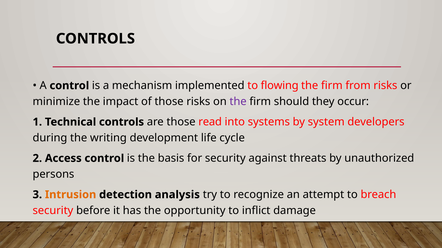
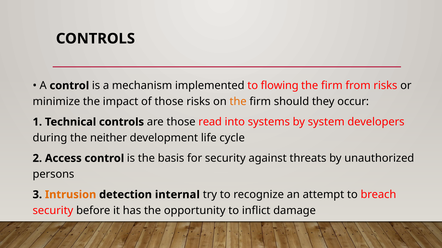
the colour: purple -> orange (238, 102)
writing: writing -> neither (108, 138)
analysis: analysis -> internal (177, 195)
